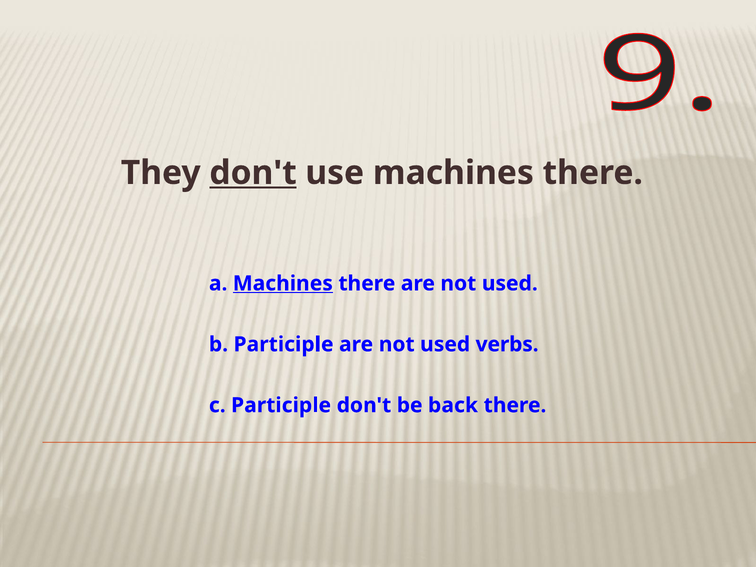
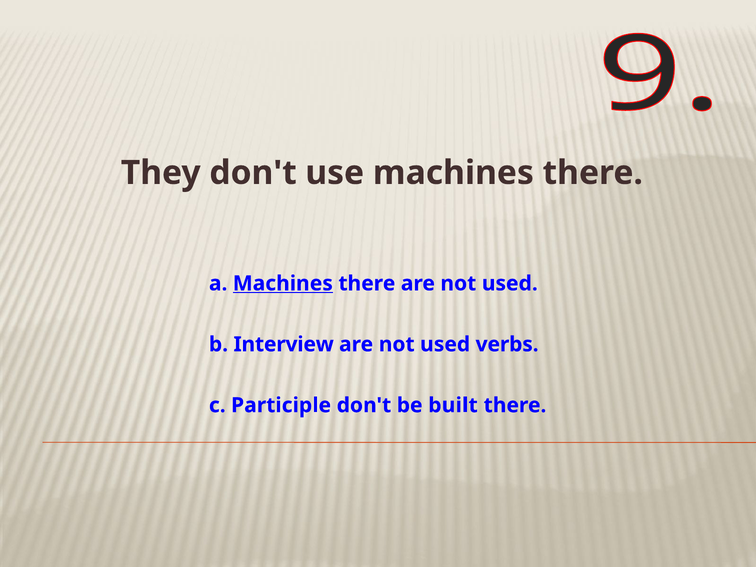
don't underline: present -> none (253, 173)
b Participle: Participle -> Interview (284, 344)
back: back -> built (453, 405)
